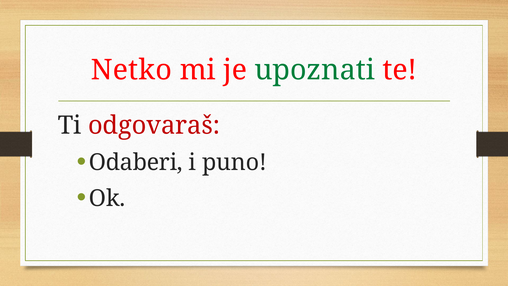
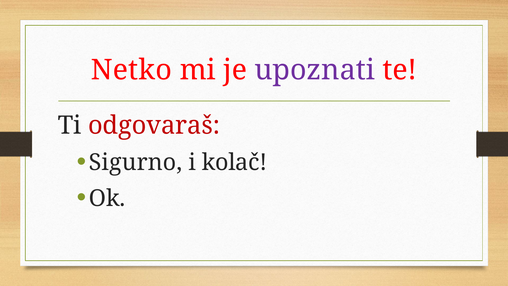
upoznati colour: green -> purple (315, 70)
Odaberi: Odaberi -> Sigurno (136, 162)
puno: puno -> kolač (234, 162)
